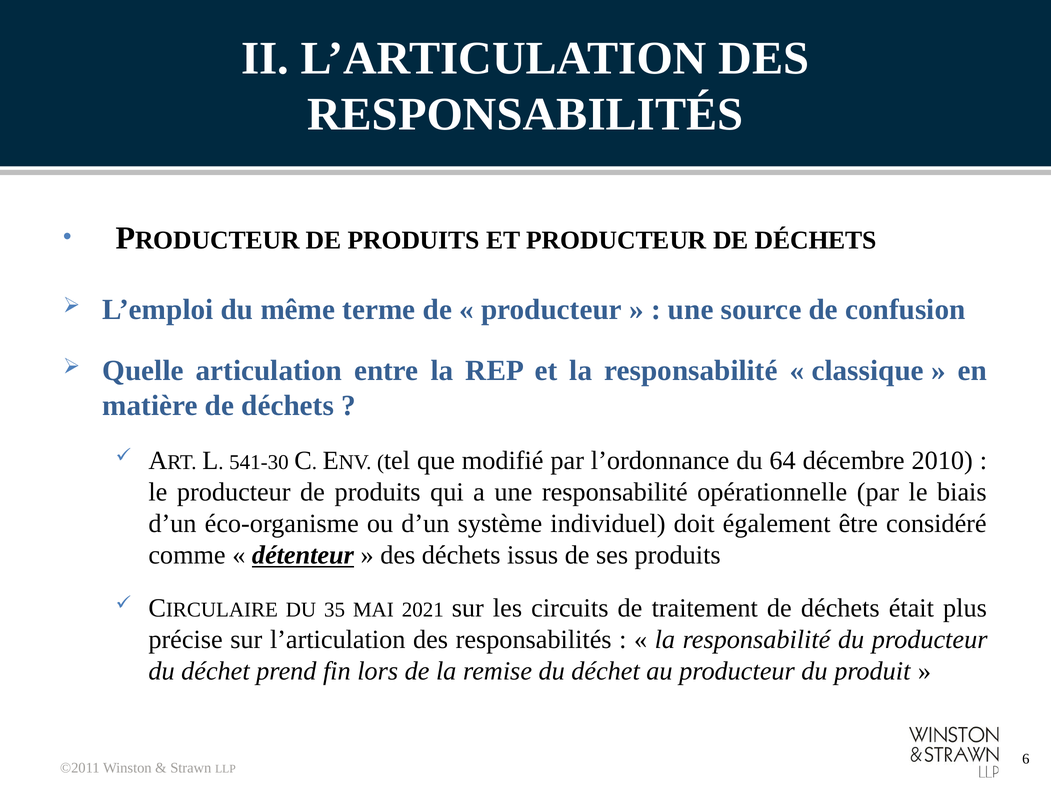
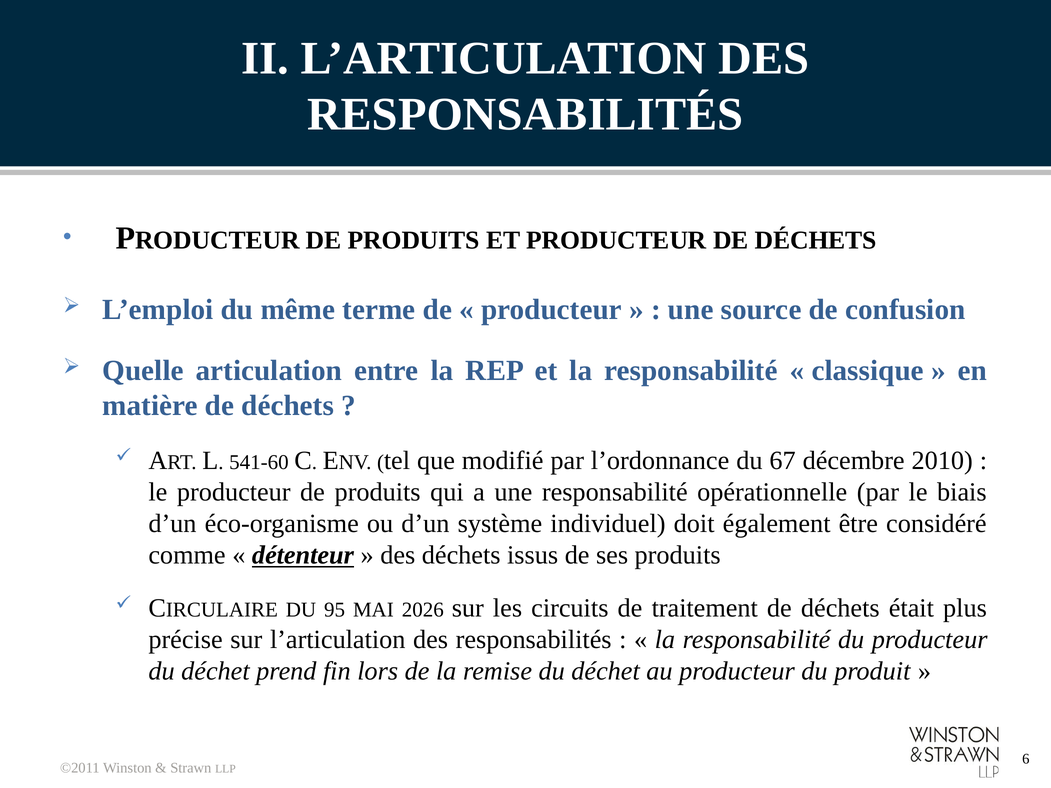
541-30: 541-30 -> 541-60 (259, 462)
64: 64 -> 67 (783, 461)
35: 35 -> 95 (335, 610)
2021: 2021 -> 2026 (423, 610)
